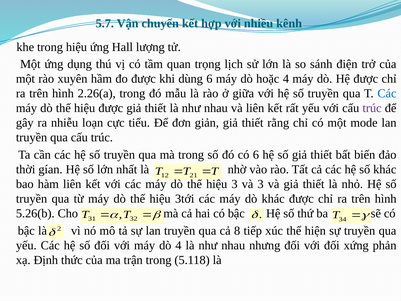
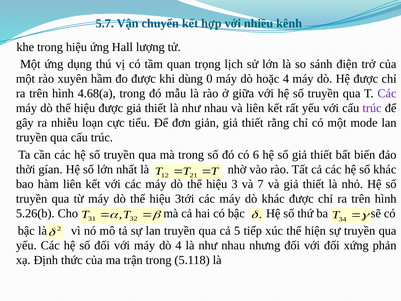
dùng 6: 6 -> 0 (209, 79)
2.26(a: 2.26(a -> 4.68(a (97, 93)
Các colour: blue -> purple (387, 93)
và 3: 3 -> 7 (261, 184)
8: 8 -> 5 (237, 230)
